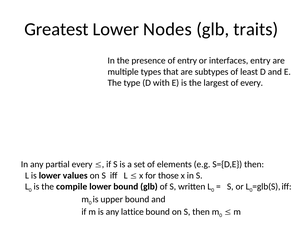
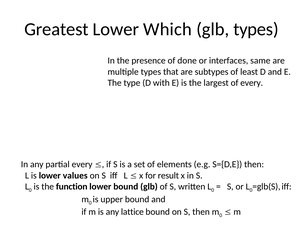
Nodes: Nodes -> Which (168, 29)
glb traits: traits -> types (256, 29)
of entry: entry -> done (187, 61)
interfaces entry: entry -> same (260, 61)
those: those -> result (168, 176)
compile: compile -> function (72, 187)
